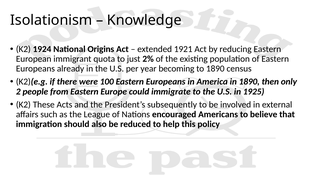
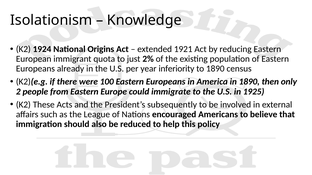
becoming: becoming -> inferiority (176, 69)
